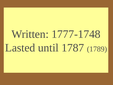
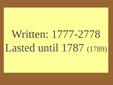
1777-1748: 1777-1748 -> 1777-2778 (76, 34)
